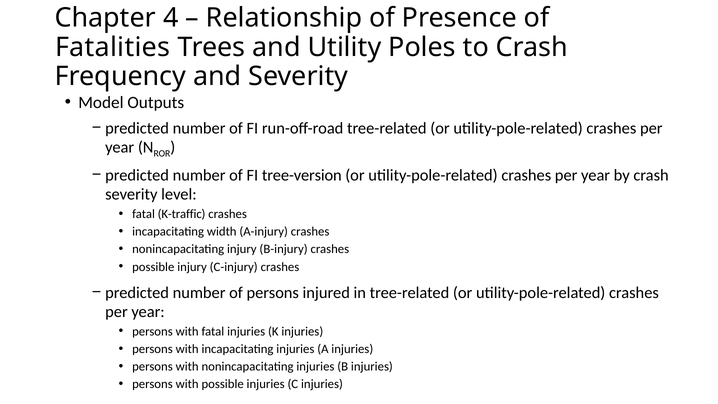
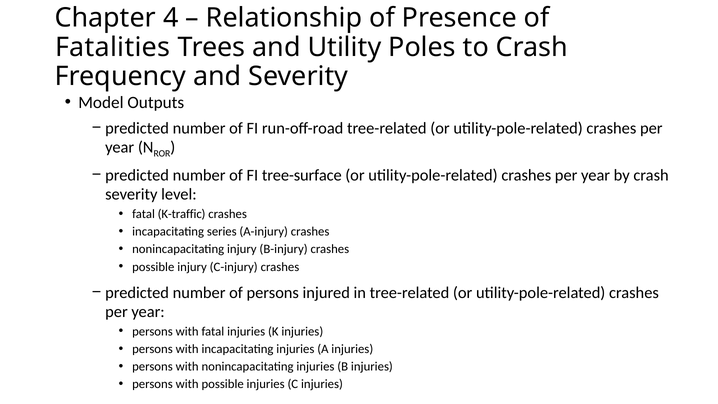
tree-version: tree-version -> tree-surface (302, 175)
width: width -> series (222, 232)
